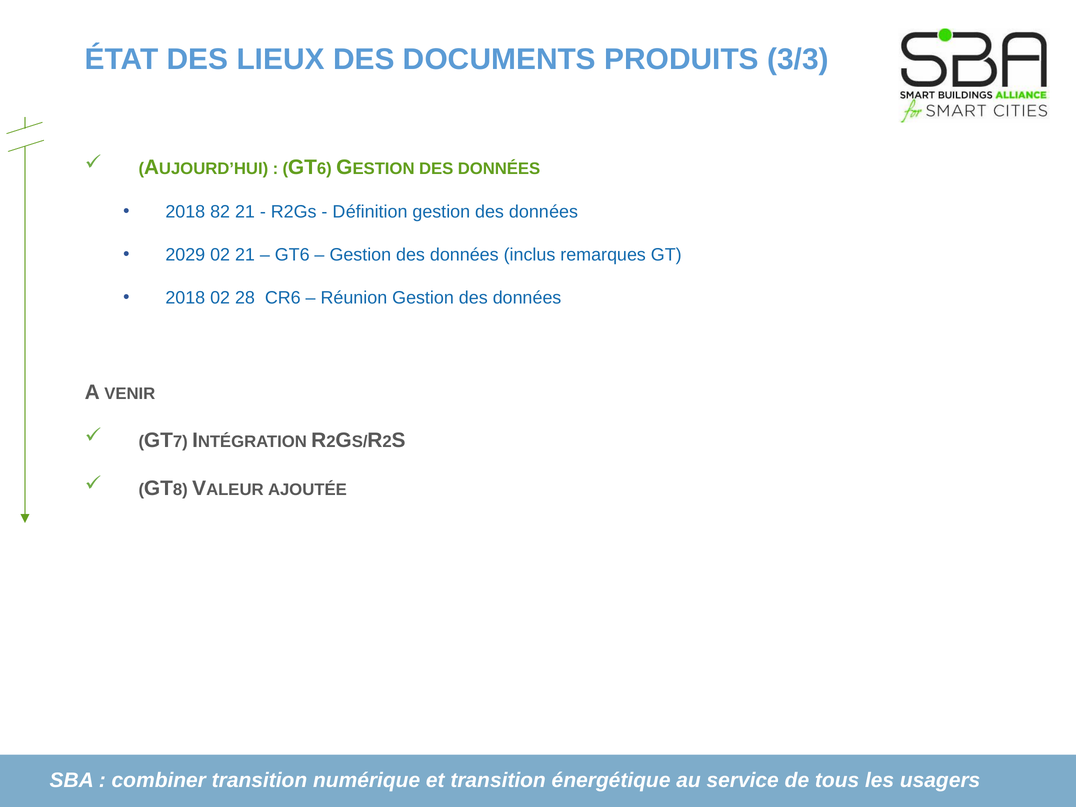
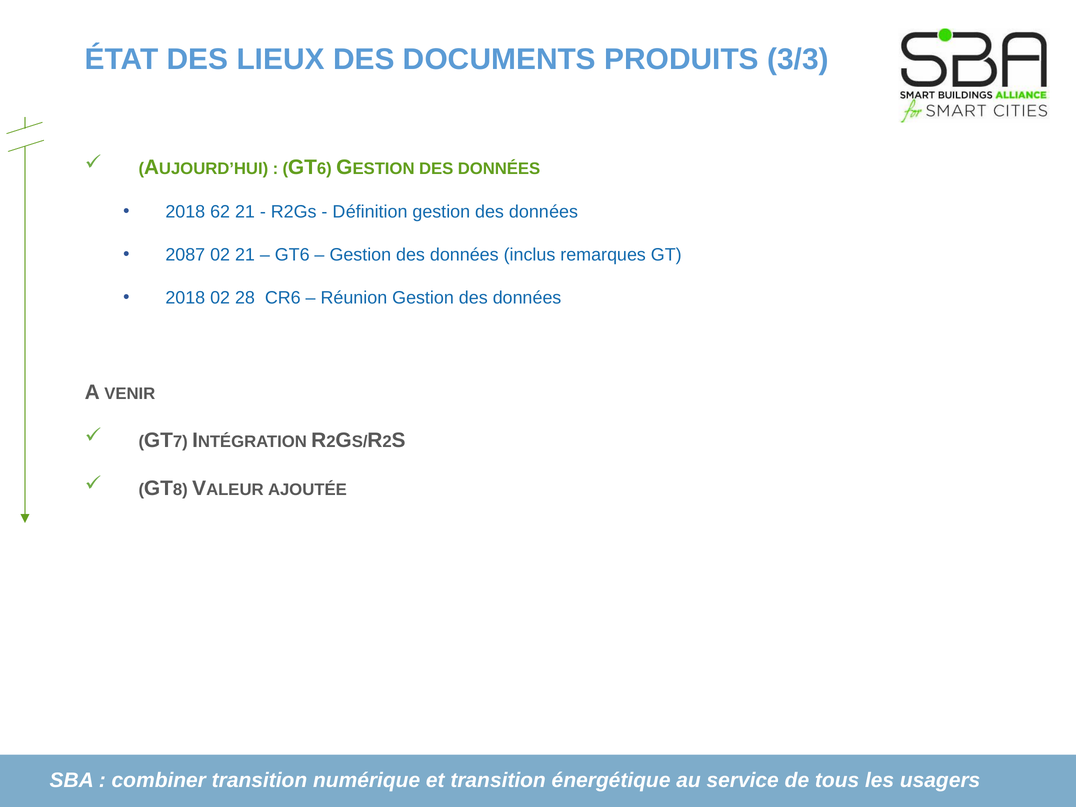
82: 82 -> 62 (220, 212)
2029: 2029 -> 2087 (185, 255)
